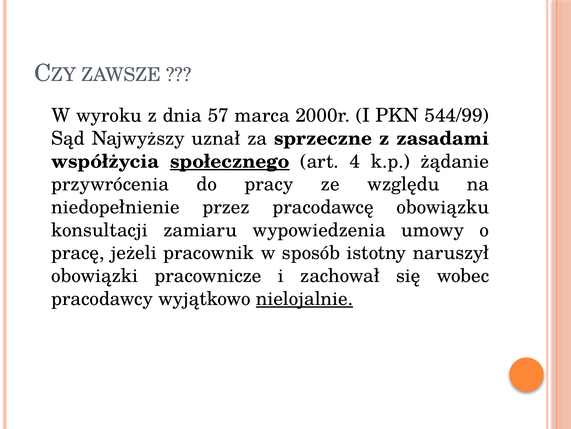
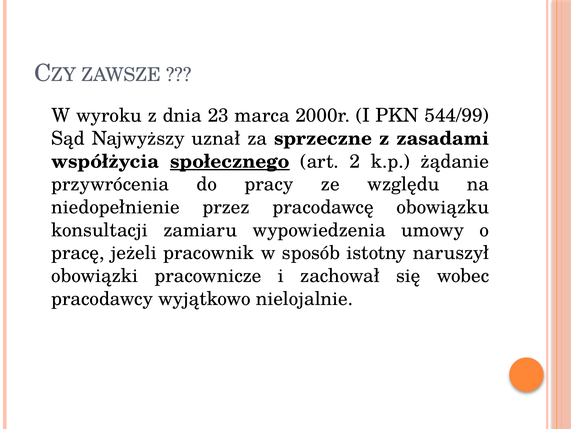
57: 57 -> 23 (218, 115)
4: 4 -> 2 (355, 161)
nielojalnie underline: present -> none (304, 298)
